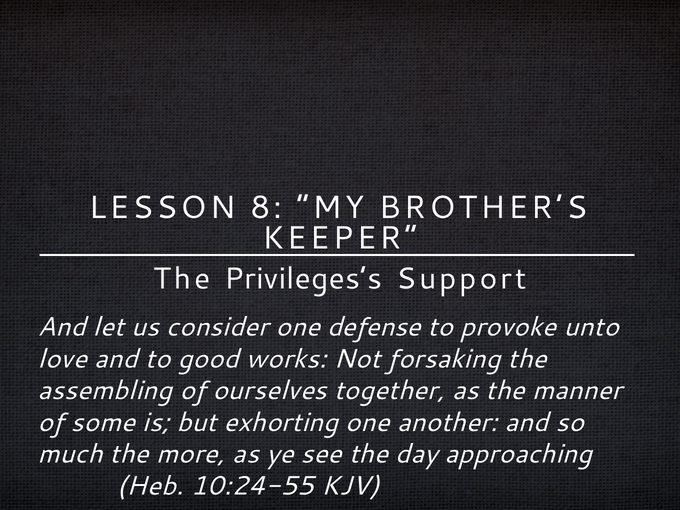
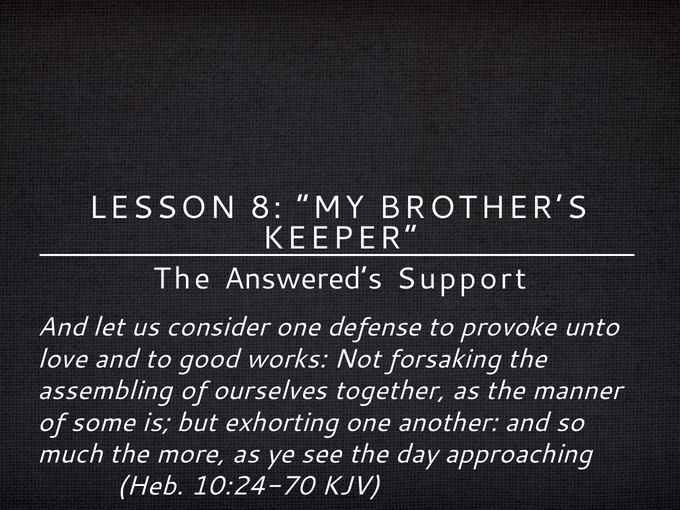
Privileges’s: Privileges’s -> Answered’s (303, 279)
10:24-55: 10:24-55 -> 10:24-70 (252, 486)
